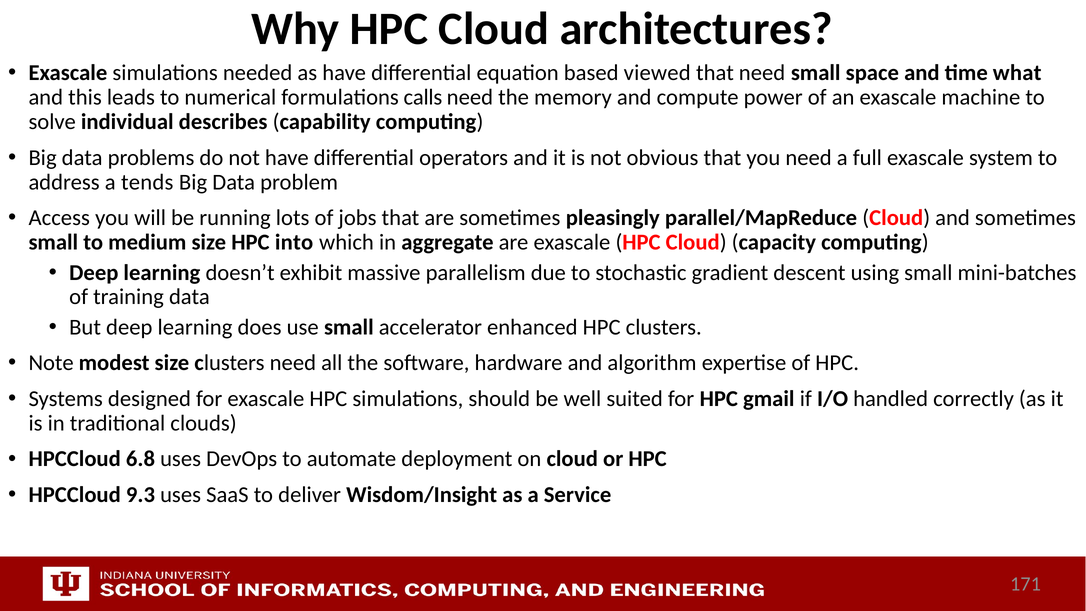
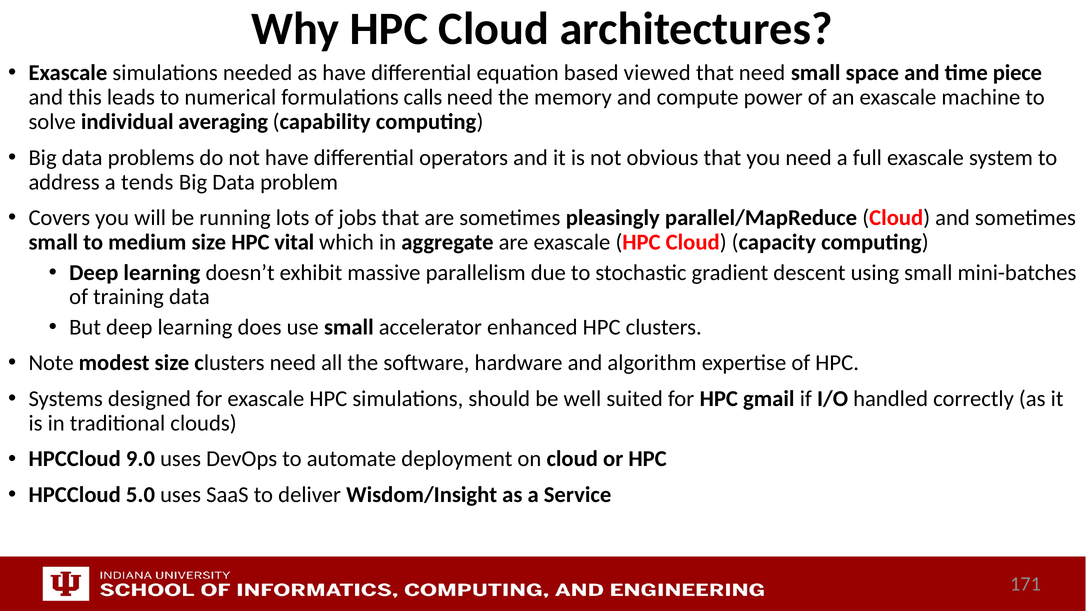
what: what -> piece (1017, 73)
describes: describes -> averaging (223, 122)
Access: Access -> Covers (59, 218)
into: into -> vital (294, 242)
6.8: 6.8 -> 9.0 (140, 459)
9.3: 9.3 -> 5.0 (140, 495)
